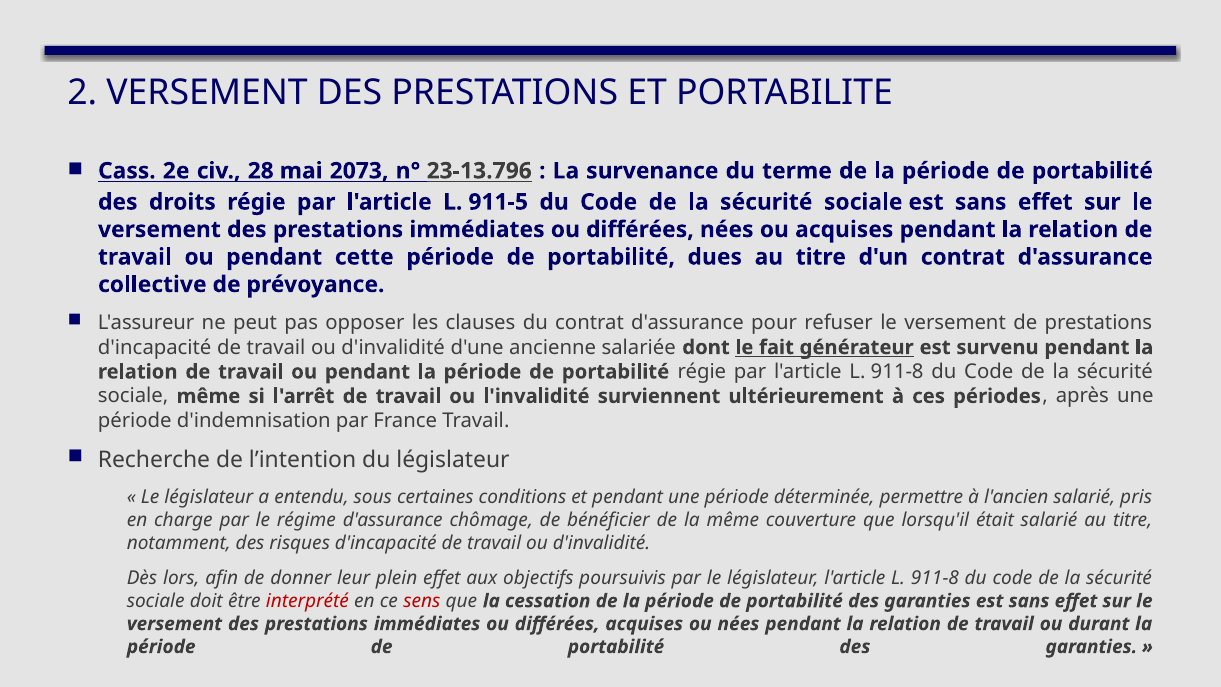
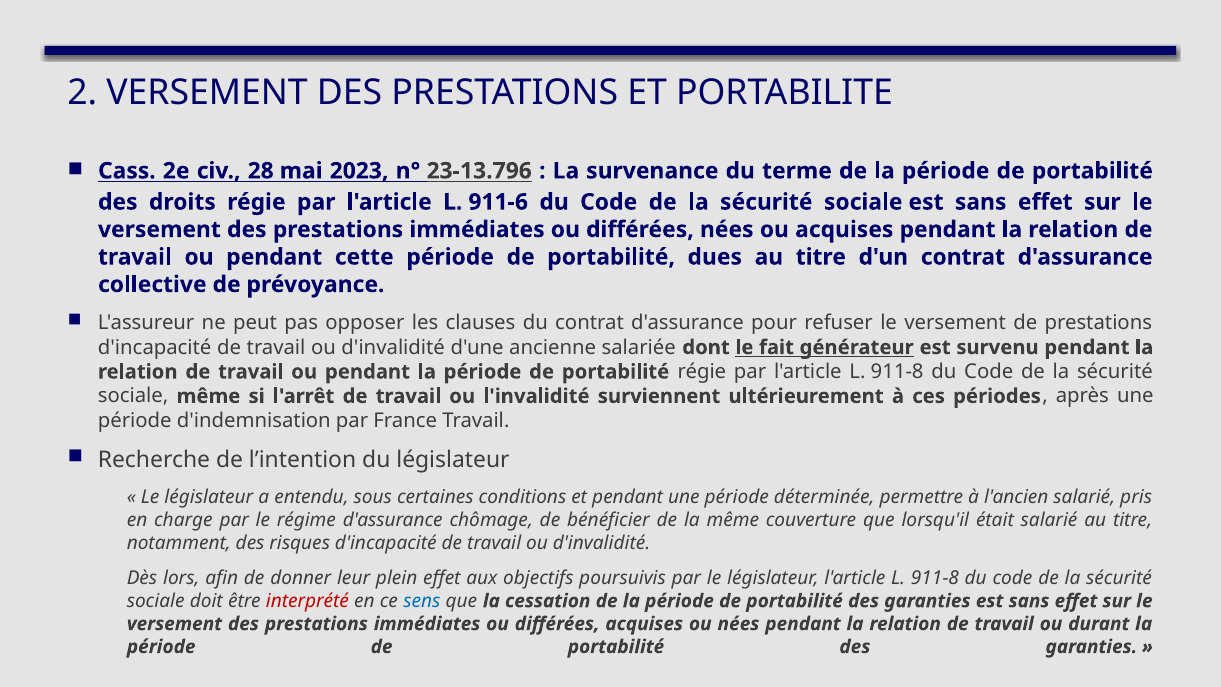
2073: 2073 -> 2023 (359, 171)
911-5: 911-5 -> 911-6 (498, 202)
sens colour: red -> blue (422, 601)
